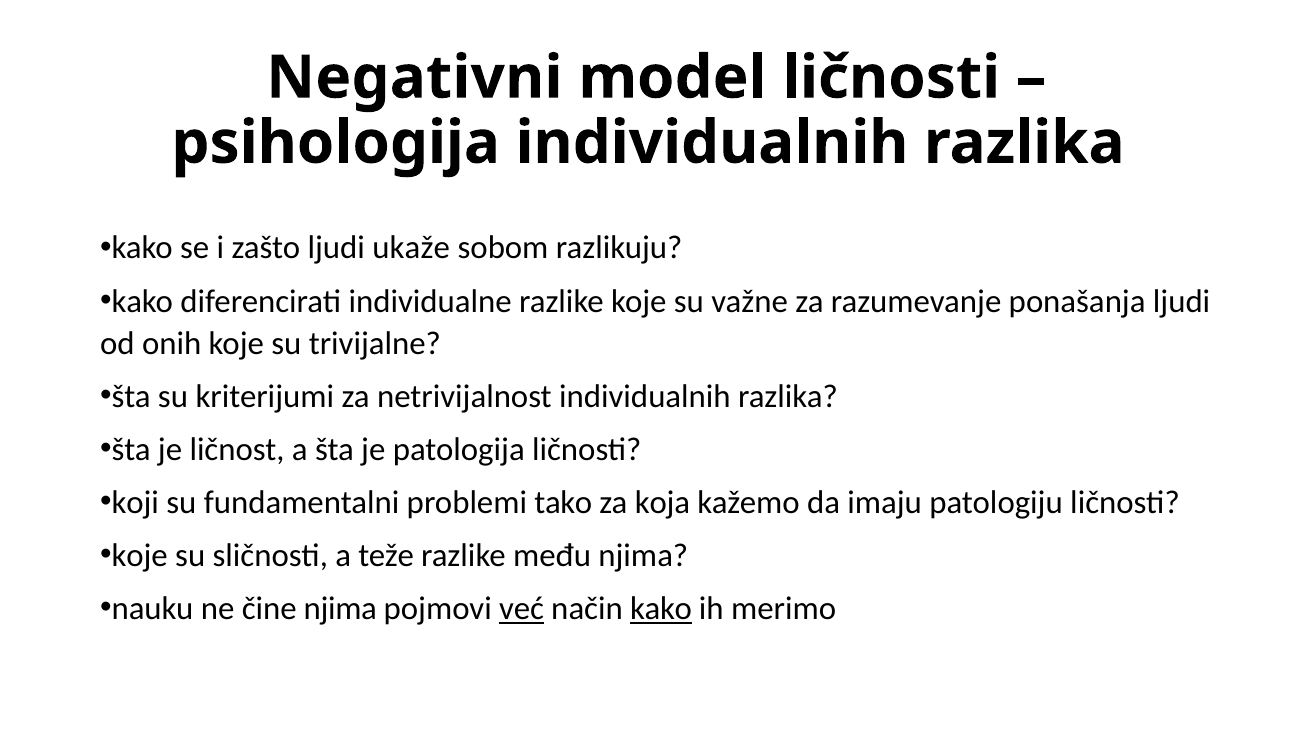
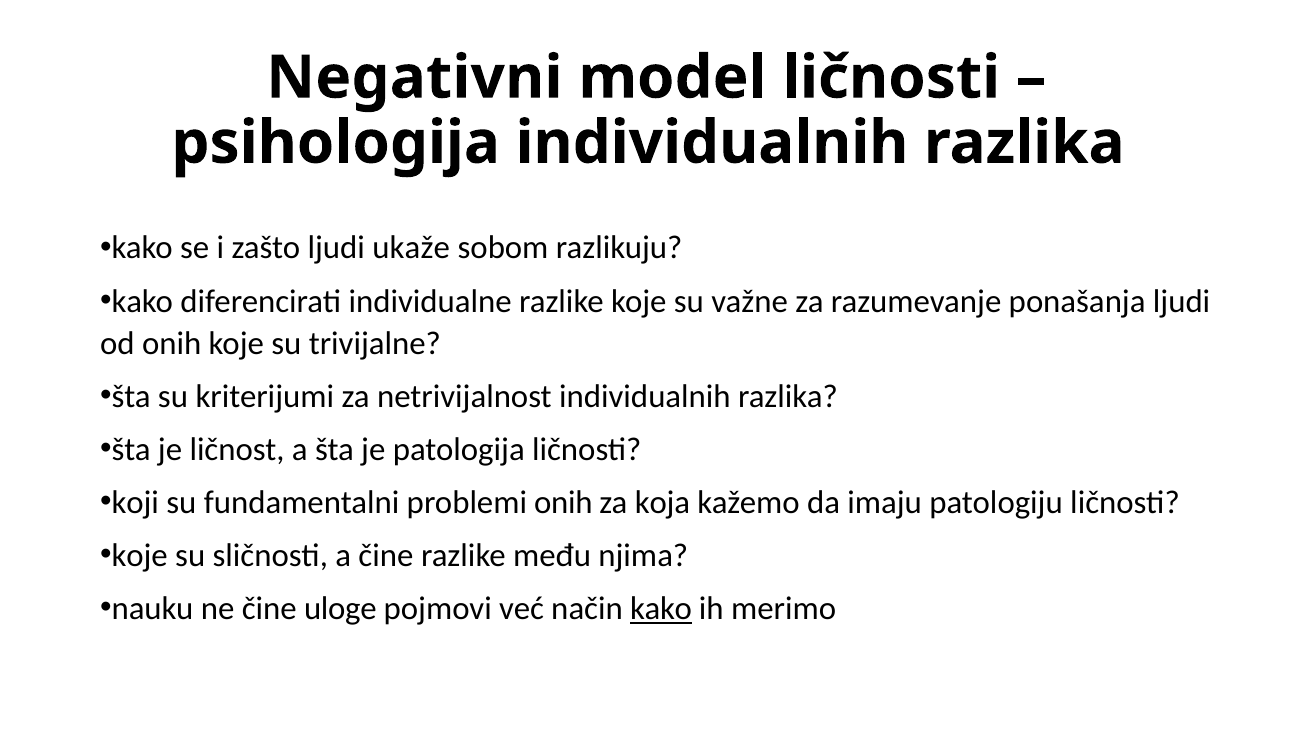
problemi tako: tako -> onih (563, 502)
a teže: teže -> čine (386, 556)
čine njima: njima -> uloge (340, 609)
već underline: present -> none (522, 609)
